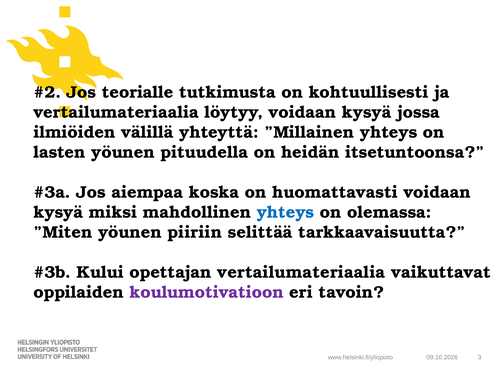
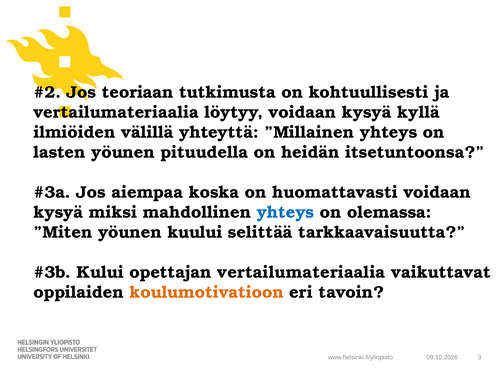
teorialle: teorialle -> teoriaan (138, 92)
jossa: jossa -> kyllä (419, 112)
piiriin: piiriin -> kuului (195, 232)
koulumotivatioon colour: purple -> orange (207, 292)
